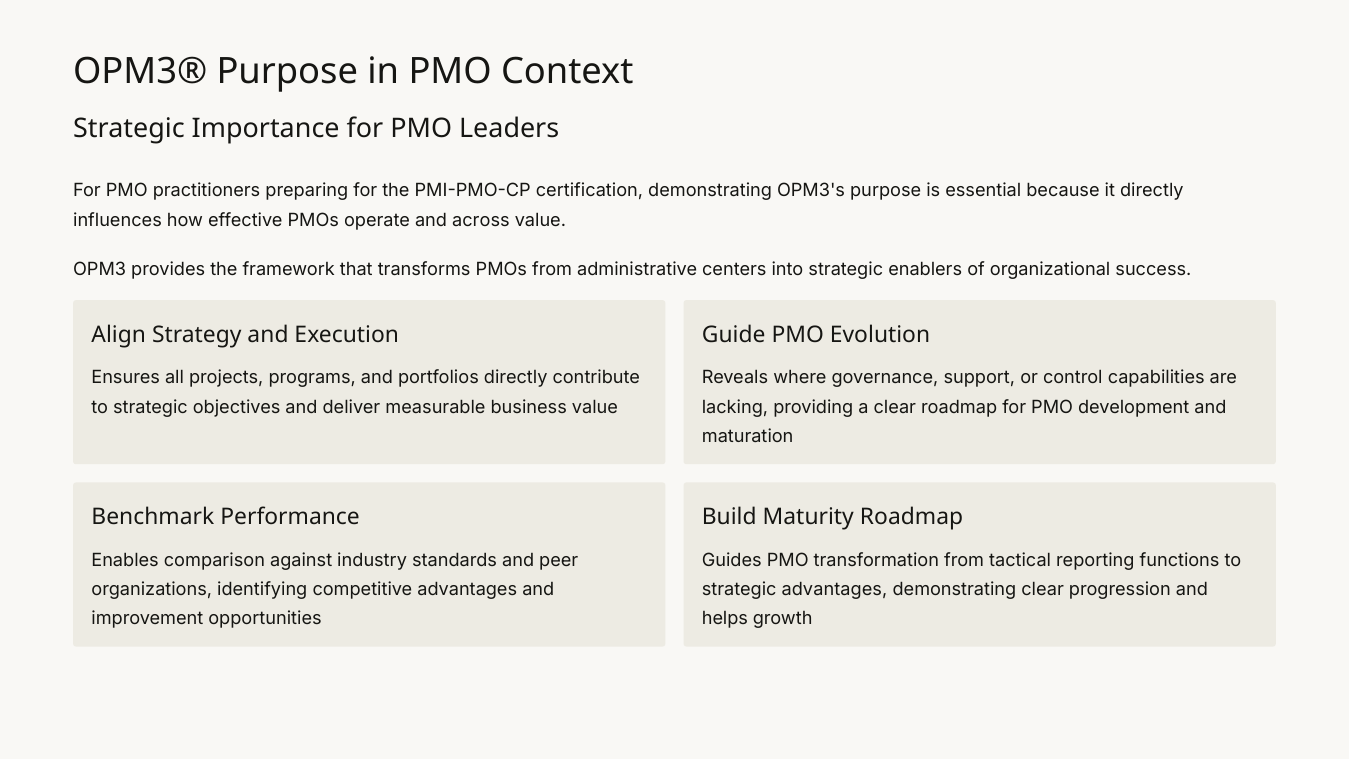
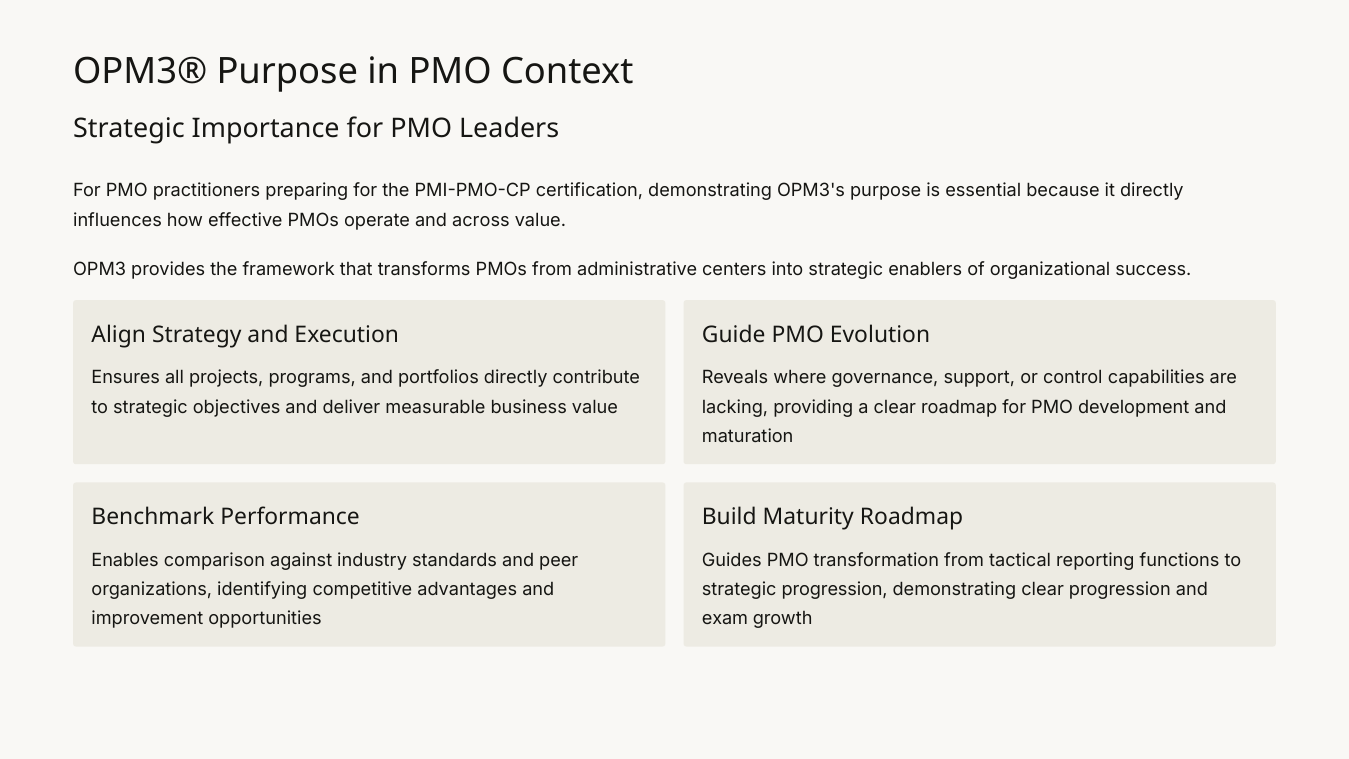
strategic advantages: advantages -> progression (835, 589)
helps: helps -> exam (725, 618)
